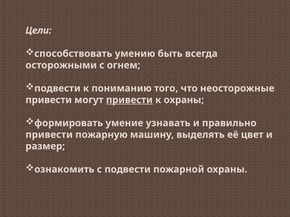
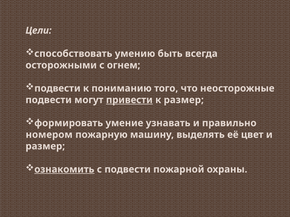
привести: привести -> подвести (49, 100)
к охраны: охраны -> размер (184, 100)
привести: привести -> номером (49, 135)
ознакомить underline: none -> present (64, 170)
